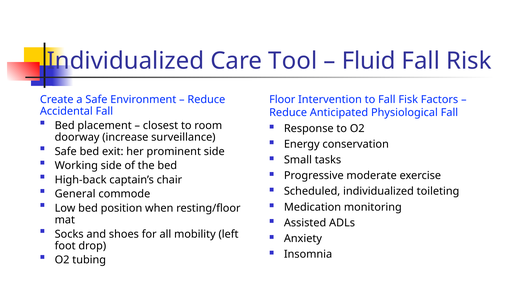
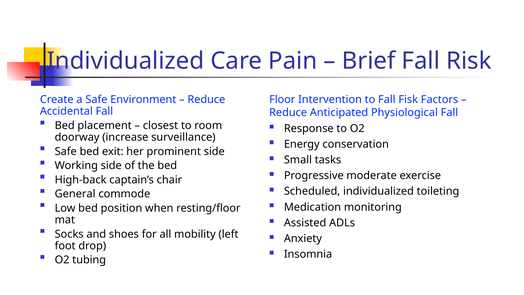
Tool: Tool -> Pain (293, 61)
Fluid: Fluid -> Brief (369, 61)
